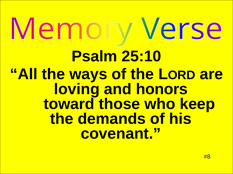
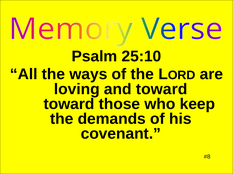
and honors: honors -> toward (162, 89)
